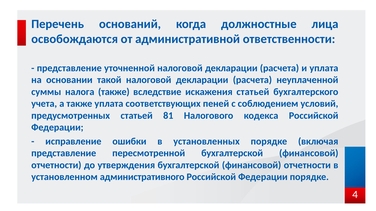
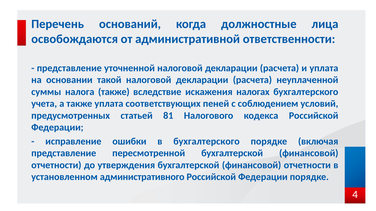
искажения статьей: статьей -> налогах (253, 92)
в установленных: установленных -> бухгалтерского (207, 142)
